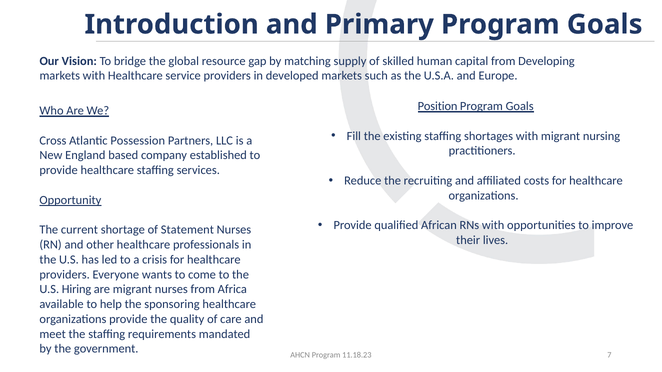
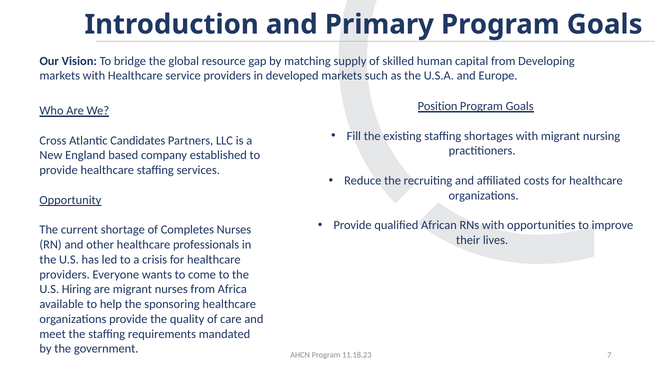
Possession: Possession -> Candidates (138, 141)
Statement: Statement -> Completes (187, 230)
